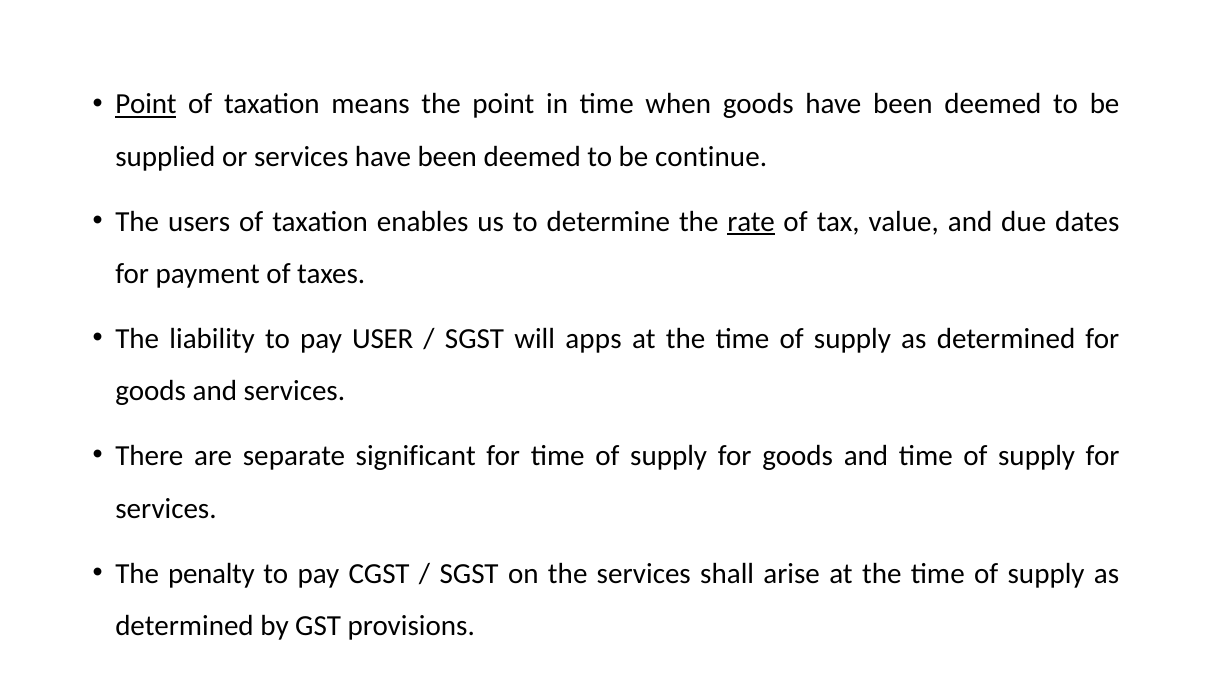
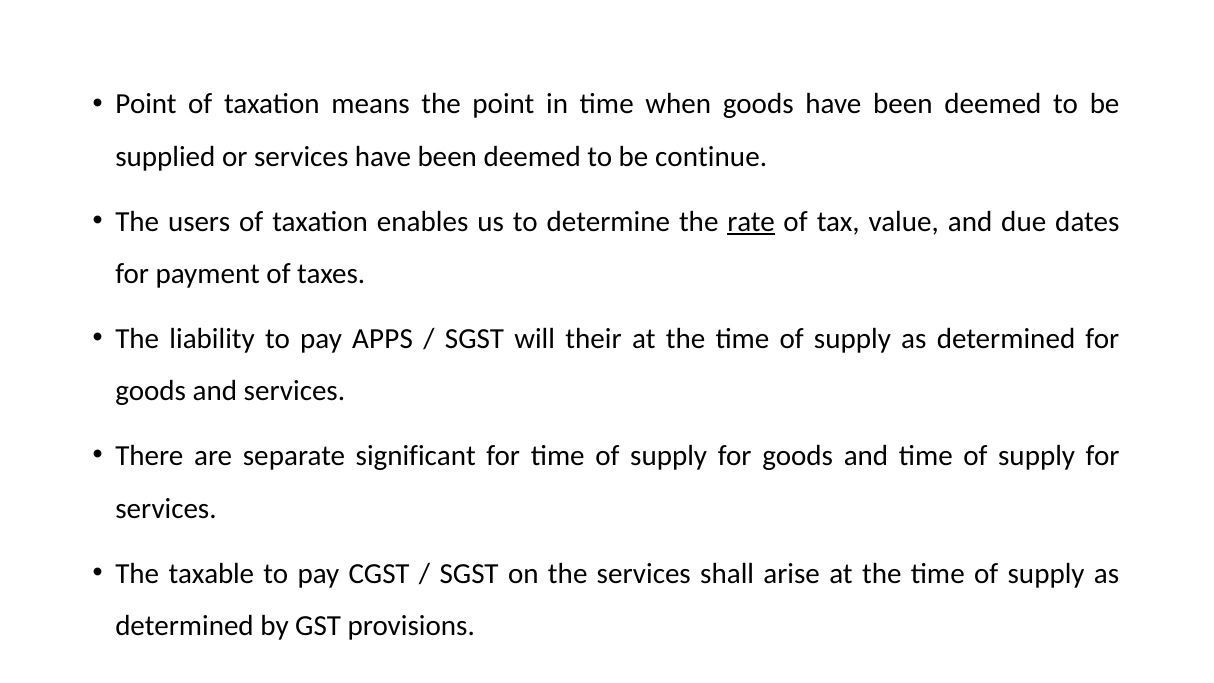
Point underline: present -> none (146, 104)
USER: USER -> APPS (383, 339)
apps: apps -> their (594, 339)
penalty: penalty -> taxable (211, 573)
